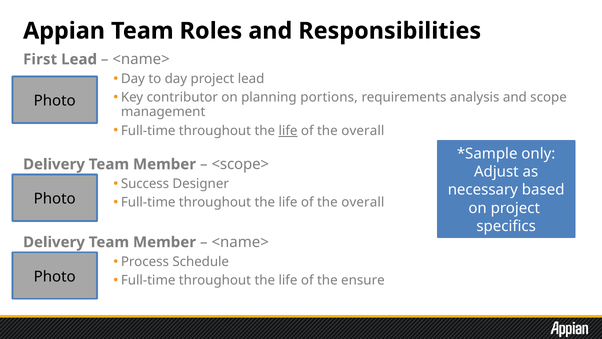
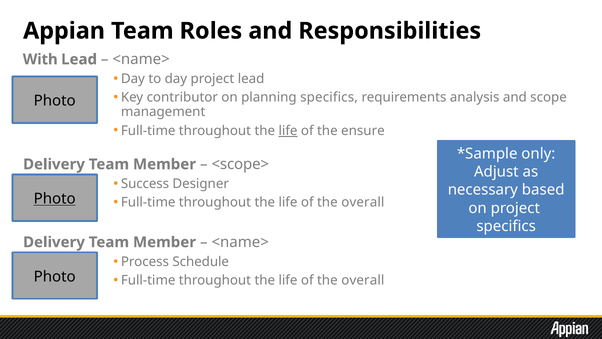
First: First -> With (40, 59)
planning portions: portions -> specifics (329, 97)
overall: overall -> ensure (363, 130)
Photo underline: none -> present (55, 199)
ensure: ensure -> overall (363, 280)
